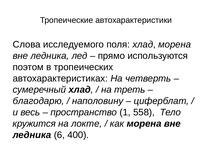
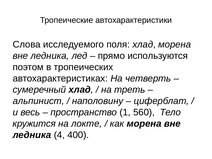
благодарю: благодарю -> альпинист (38, 101)
558: 558 -> 560 (144, 112)
6: 6 -> 4 (59, 135)
